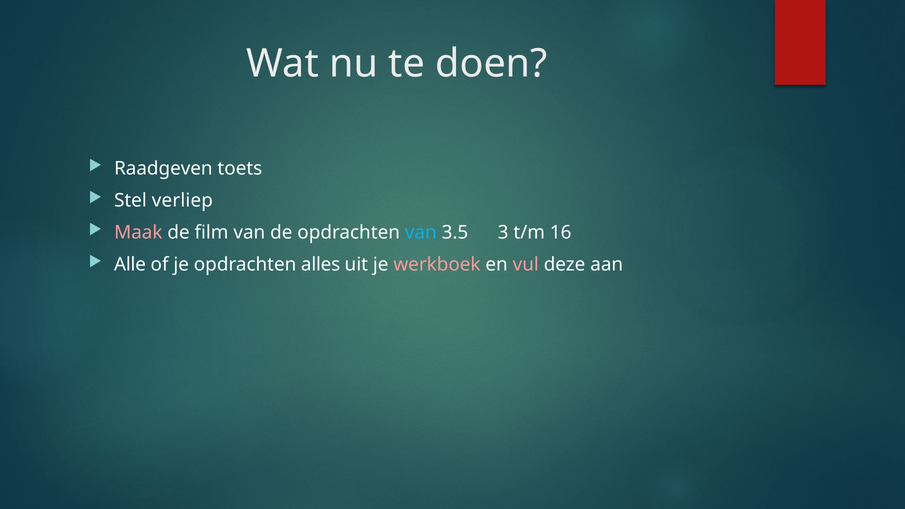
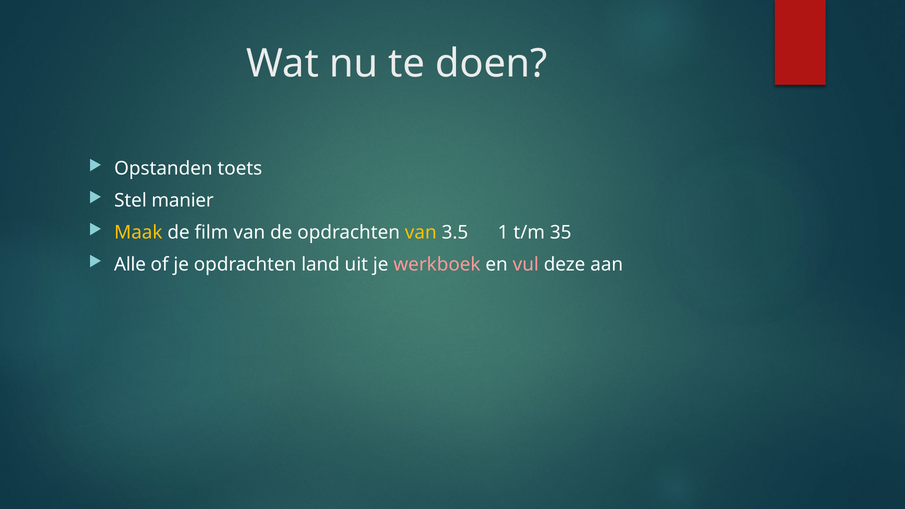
Raadgeven: Raadgeven -> Opstanden (163, 168)
verliep: verliep -> manier (183, 200)
Maak colour: pink -> yellow (138, 233)
van colour: light blue -> yellow (421, 233)
3: 3 -> 1 (503, 233)
16: 16 -> 35 (561, 233)
alles: alles -> land (321, 265)
